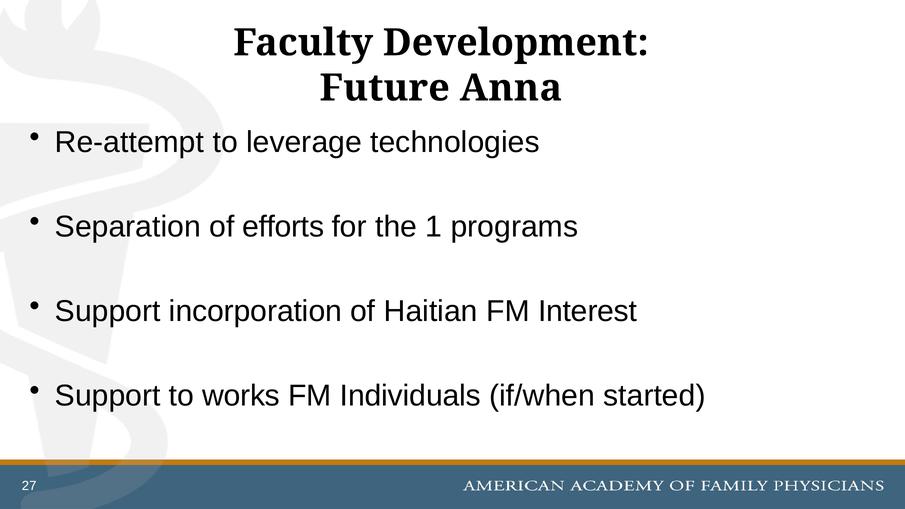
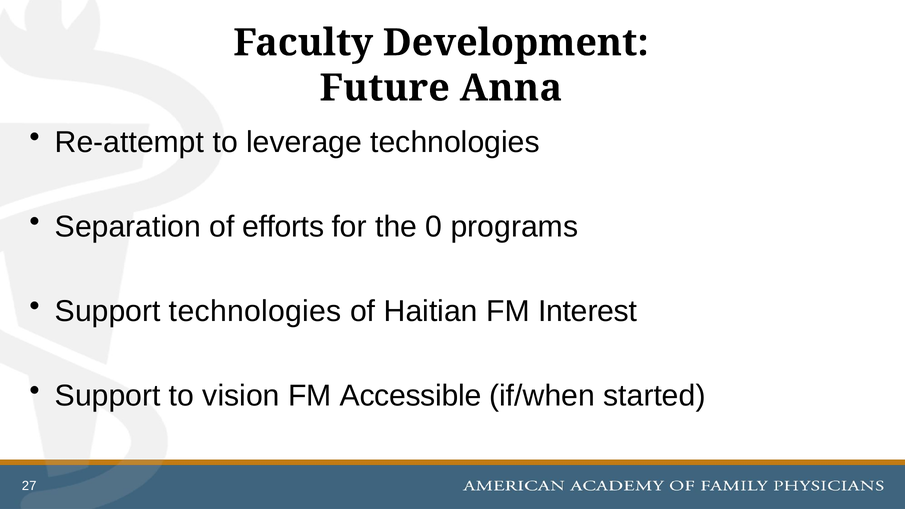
1: 1 -> 0 (434, 227)
Support incorporation: incorporation -> technologies (255, 311)
works: works -> vision (241, 396)
Individuals: Individuals -> Accessible (411, 396)
